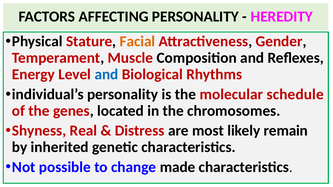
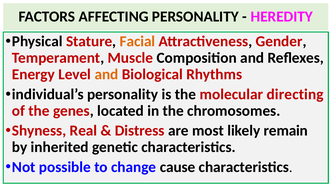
and colour: blue -> orange (106, 74)
schedule: schedule -> directing (295, 94)
made: made -> cause (178, 167)
